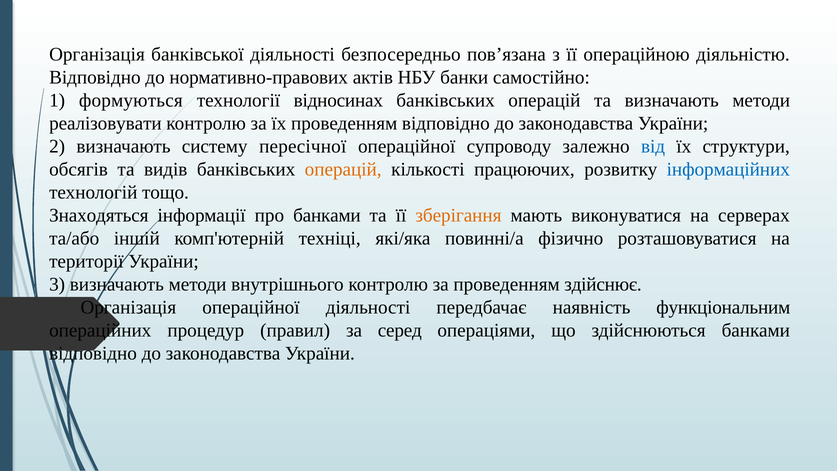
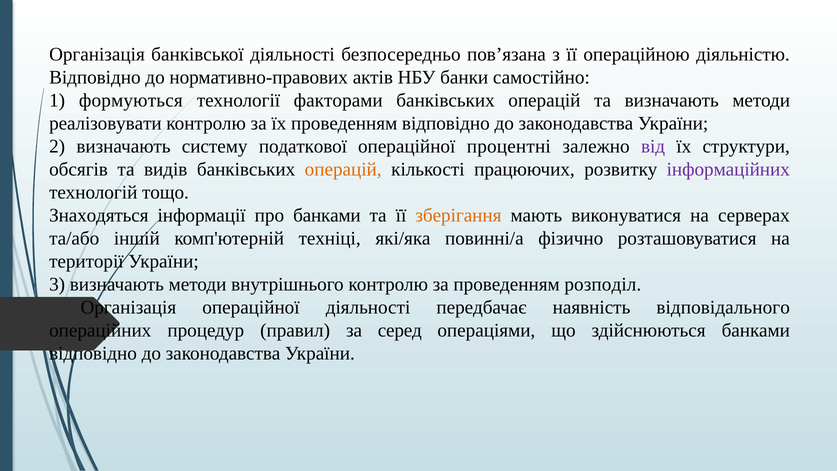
відносинах: відносинах -> факторами (338, 100)
пересічної: пересічної -> податкової (303, 146)
супроводу: супроводу -> процентні (509, 146)
від colour: blue -> purple (653, 146)
інформаційних colour: blue -> purple (728, 169)
здійснює: здійснює -> розподіл (603, 284)
функціональним: функціональним -> відповідального (723, 307)
